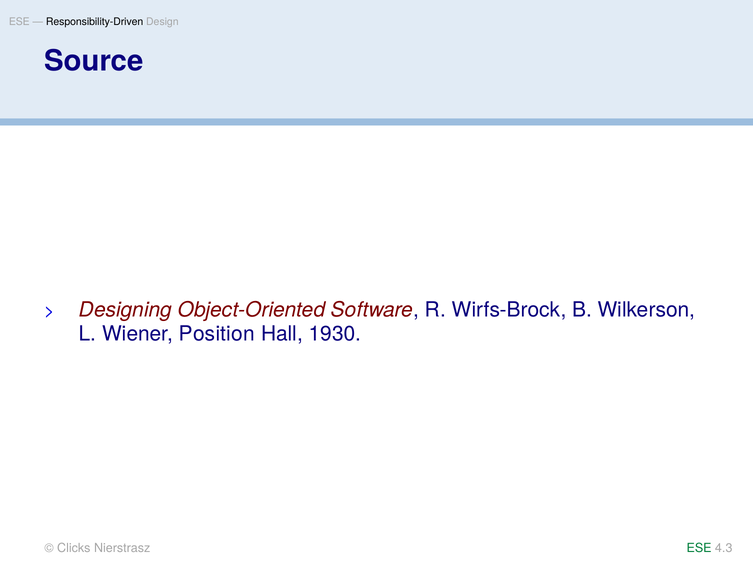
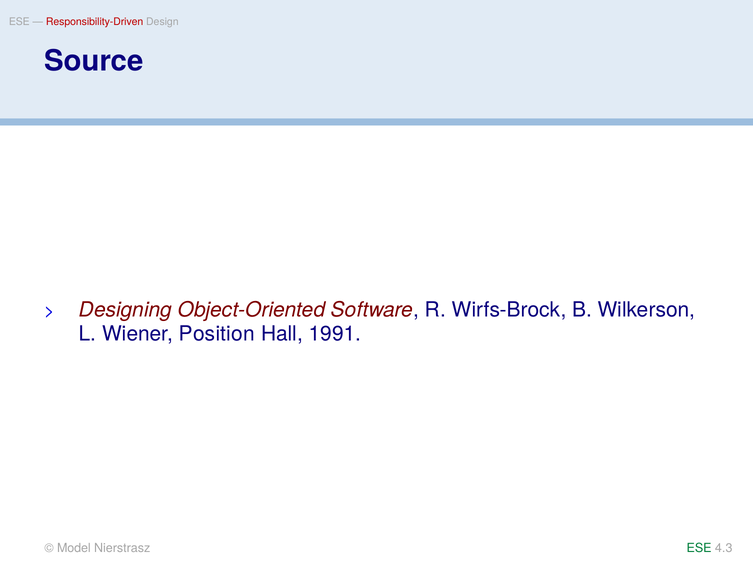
Responsibility-Driven colour: black -> red (95, 22)
1930: 1930 -> 1991 (335, 334)
Clicks: Clicks -> Model (74, 548)
